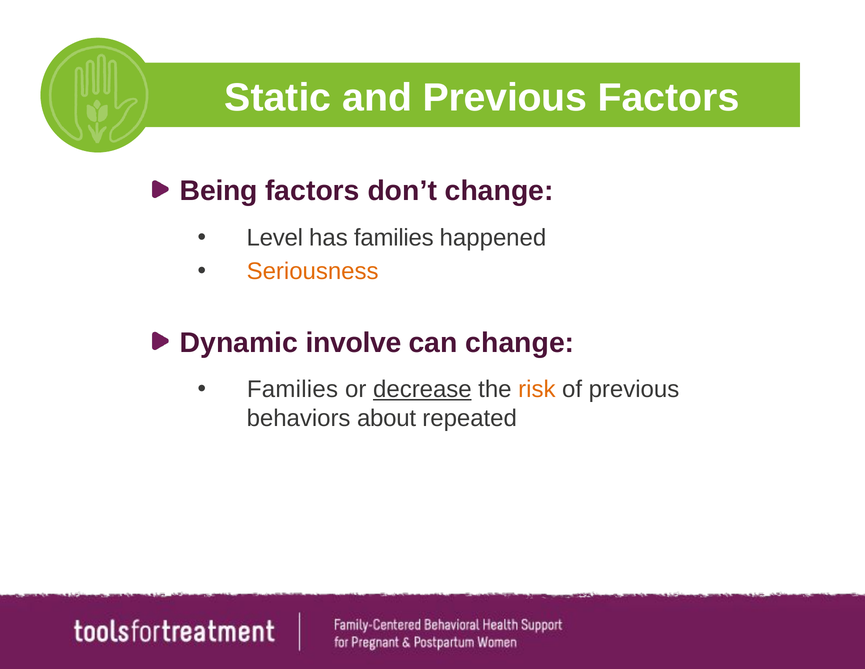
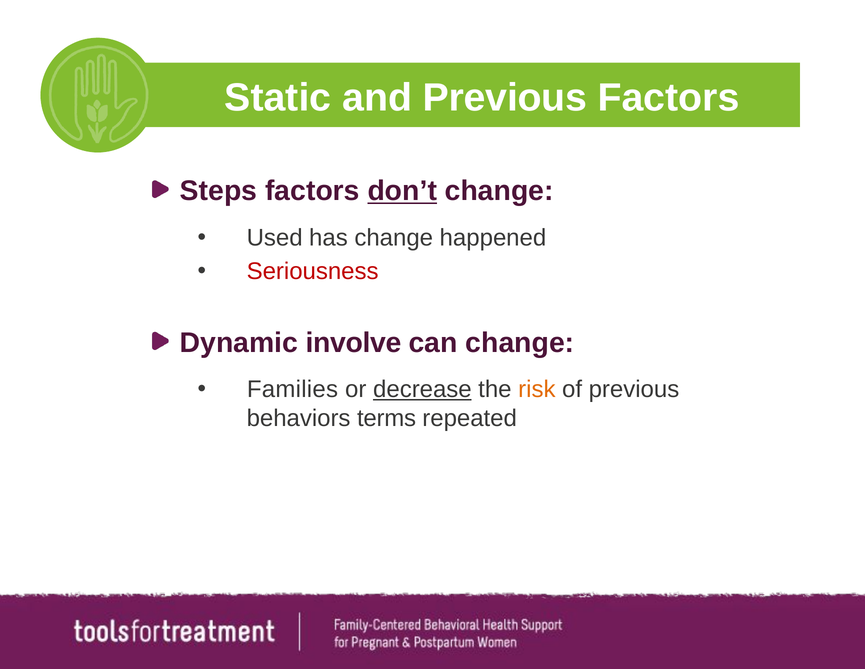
Being: Being -> Steps (218, 191)
don’t underline: none -> present (402, 191)
Level: Level -> Used (275, 238)
has families: families -> change (394, 238)
Seriousness colour: orange -> red (313, 271)
about: about -> terms (387, 418)
